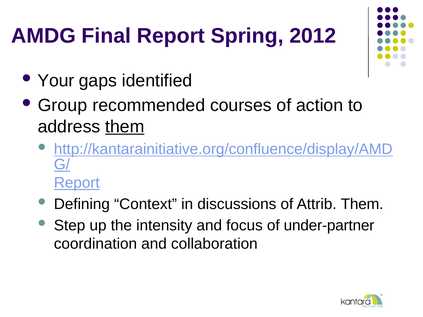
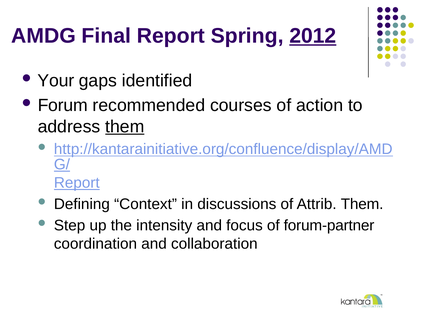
2012 underline: none -> present (313, 36)
Group: Group -> Forum (63, 106)
under-partner: under-partner -> forum-partner (329, 226)
